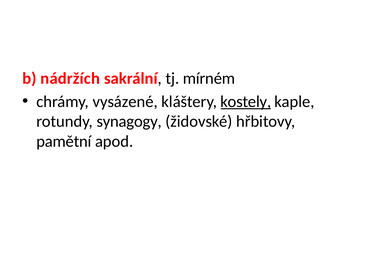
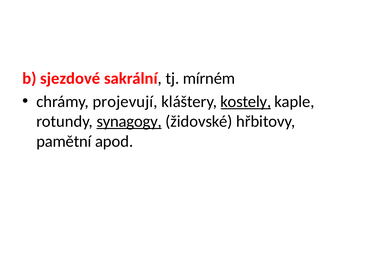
nádržích: nádržích -> sjezdové (70, 78)
vysázené: vysázené -> projevují (125, 101)
synagogy underline: none -> present (129, 121)
